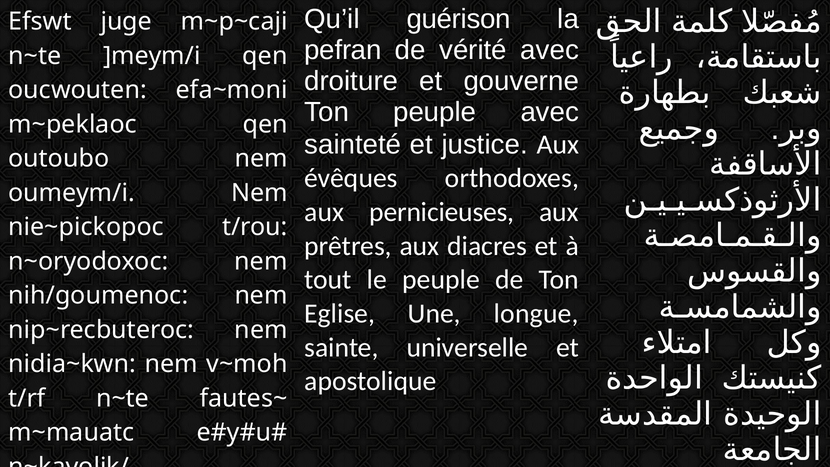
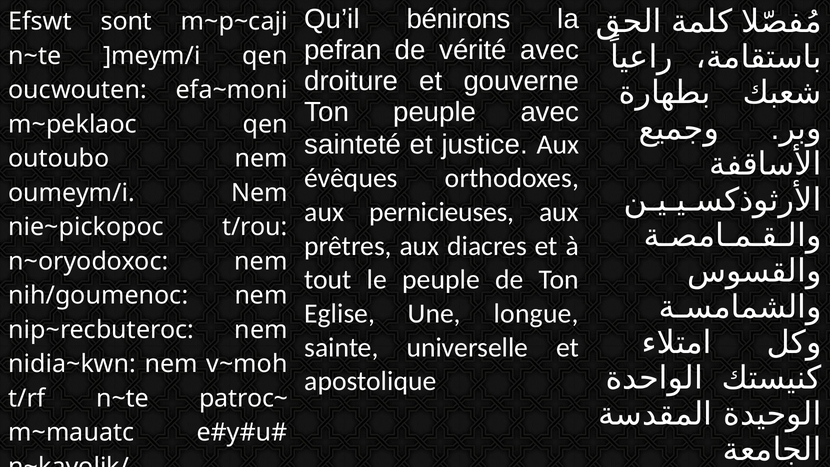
guérison: guérison -> bénirons (459, 19)
juge: juge -> sont (126, 22)
fautes~: fautes~ -> patroc~ (244, 398)
